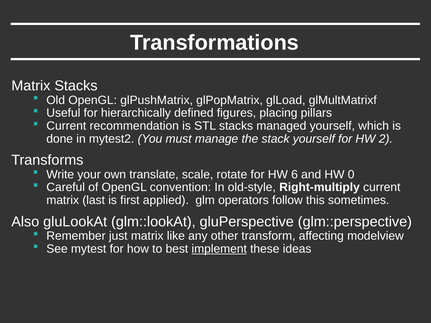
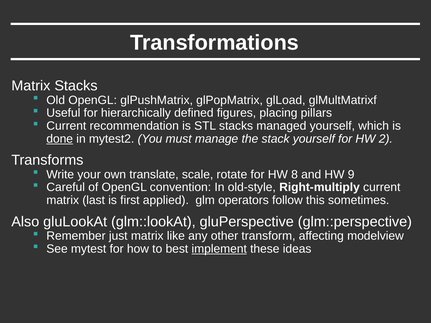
done underline: none -> present (60, 139)
6: 6 -> 8 (295, 175)
0: 0 -> 9 (351, 175)
